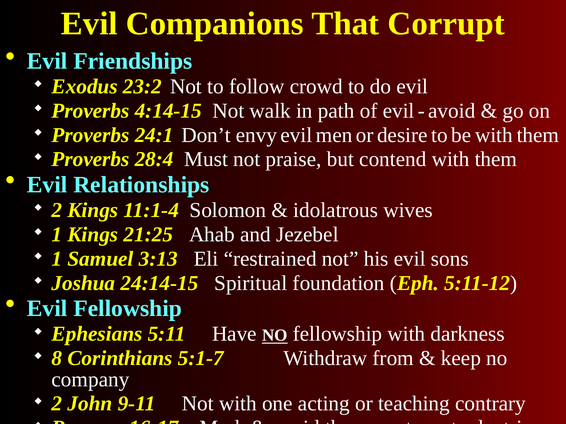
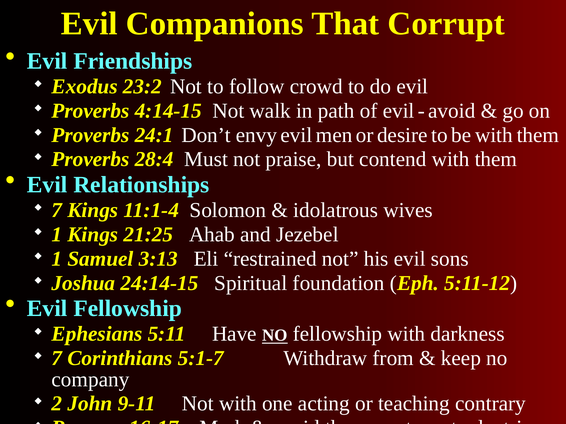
2: 2 -> 7 (57, 210)
8: 8 -> 7 (57, 359)
